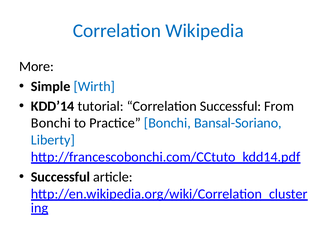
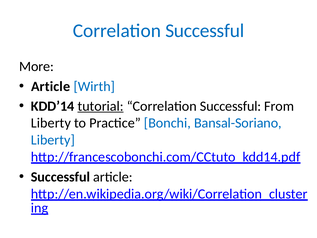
Wikipedia: Wikipedia -> Successful (205, 31)
Simple: Simple -> Article (51, 86)
tutorial underline: none -> present (101, 106)
Bonchi: Bonchi -> Liberty (51, 123)
